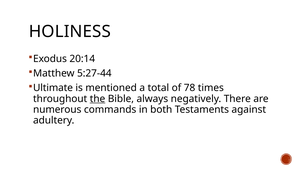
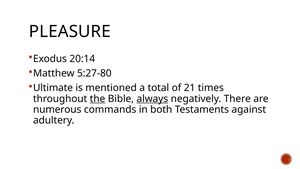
HOLINESS: HOLINESS -> PLEASURE (70, 32)
5:27-44: 5:27-44 -> 5:27-80 (94, 73)
78: 78 -> 21 (190, 88)
always underline: none -> present (152, 99)
